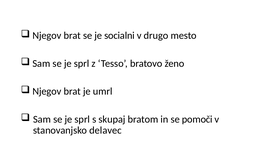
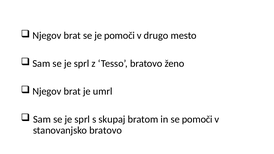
je socialni: socialni -> pomoči (119, 36)
stanovanjsko delavec: delavec -> bratovo (106, 130)
